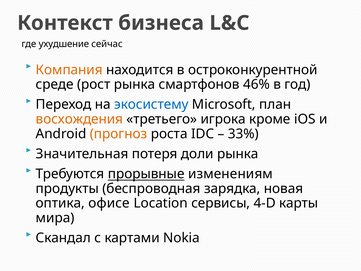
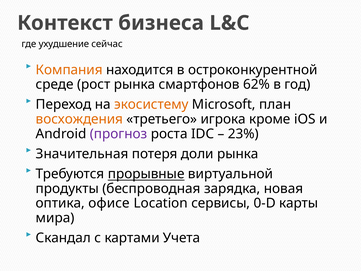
46%: 46% -> 62% (256, 84)
экосистему colour: blue -> orange (151, 104)
прогноз colour: orange -> purple (119, 134)
33%: 33% -> 23% (243, 134)
изменениям: изменениям -> виртуальной (231, 174)
4-D: 4-D -> 0-D (265, 203)
Nokia: Nokia -> Учета (181, 238)
